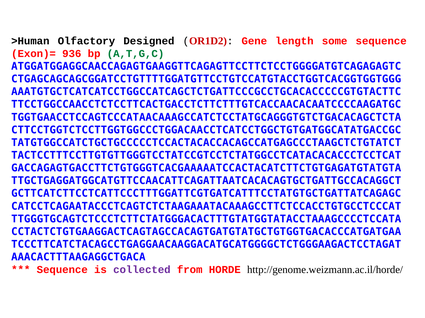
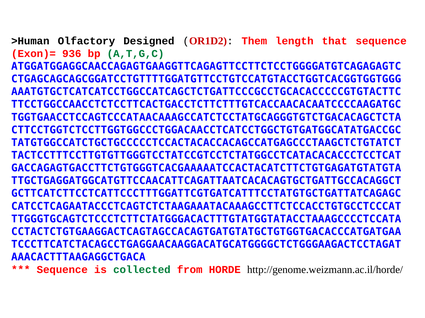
Gene: Gene -> Them (254, 41)
some: some -> that (335, 41)
collected colour: purple -> green (142, 270)
